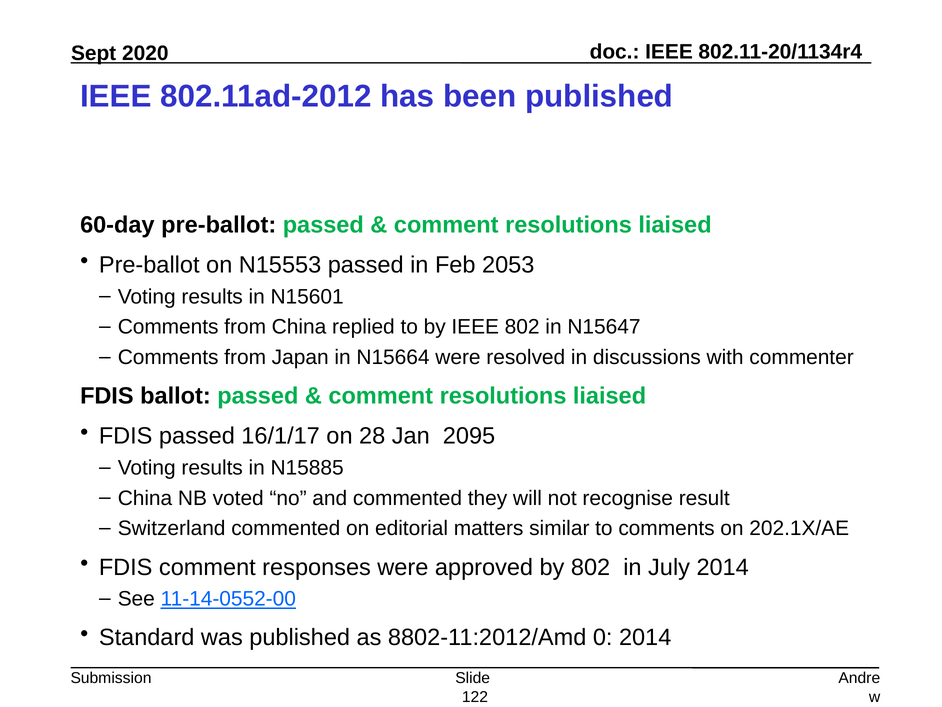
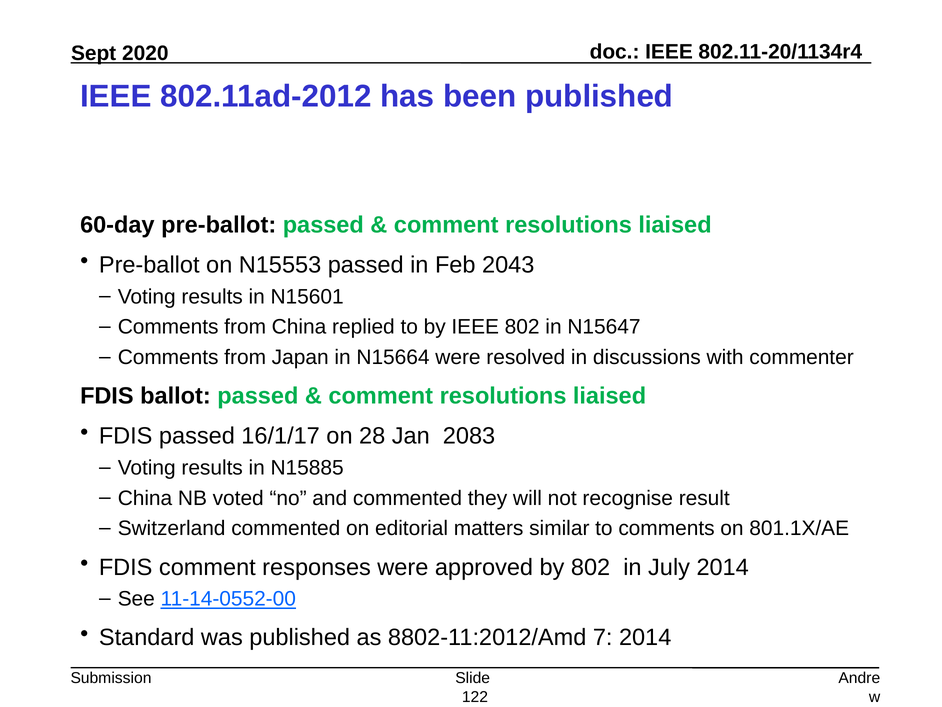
2053: 2053 -> 2043 (508, 265)
2095: 2095 -> 2083 (469, 436)
202.1X/AE: 202.1X/AE -> 801.1X/AE (799, 528)
0: 0 -> 7 (603, 637)
